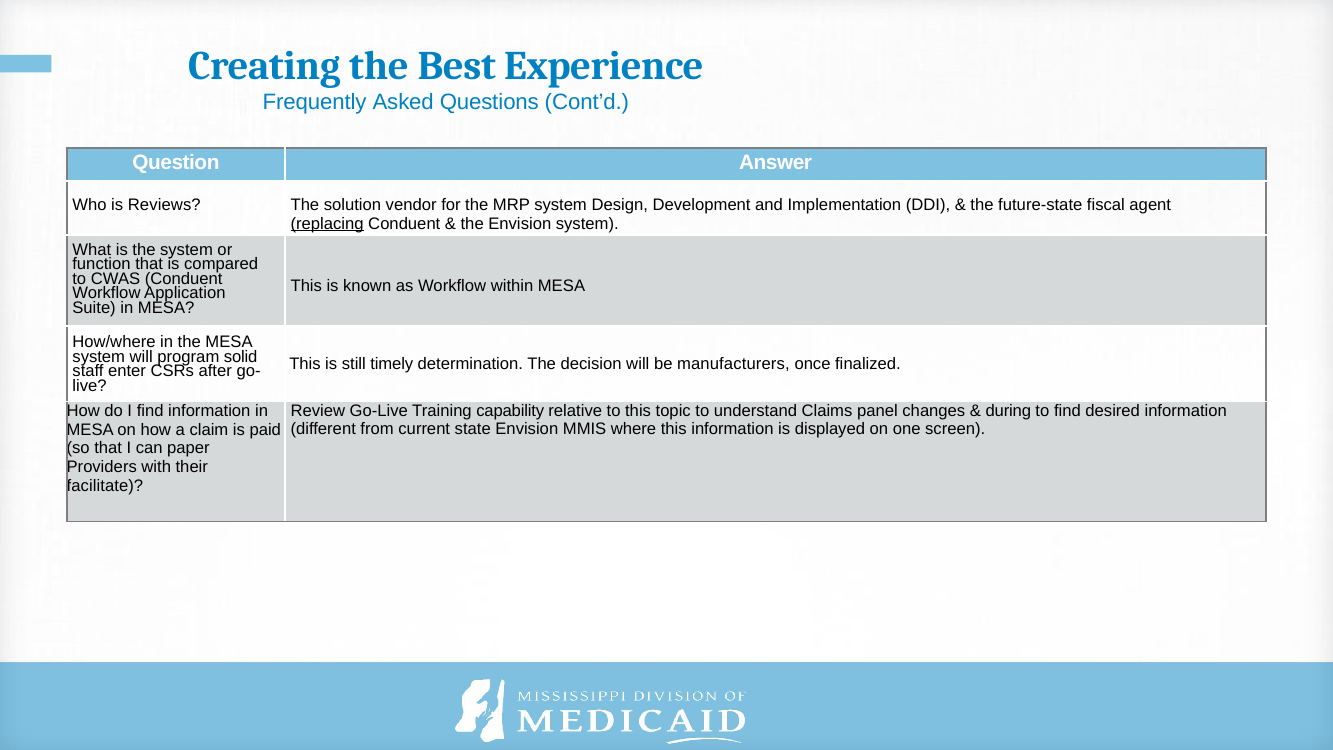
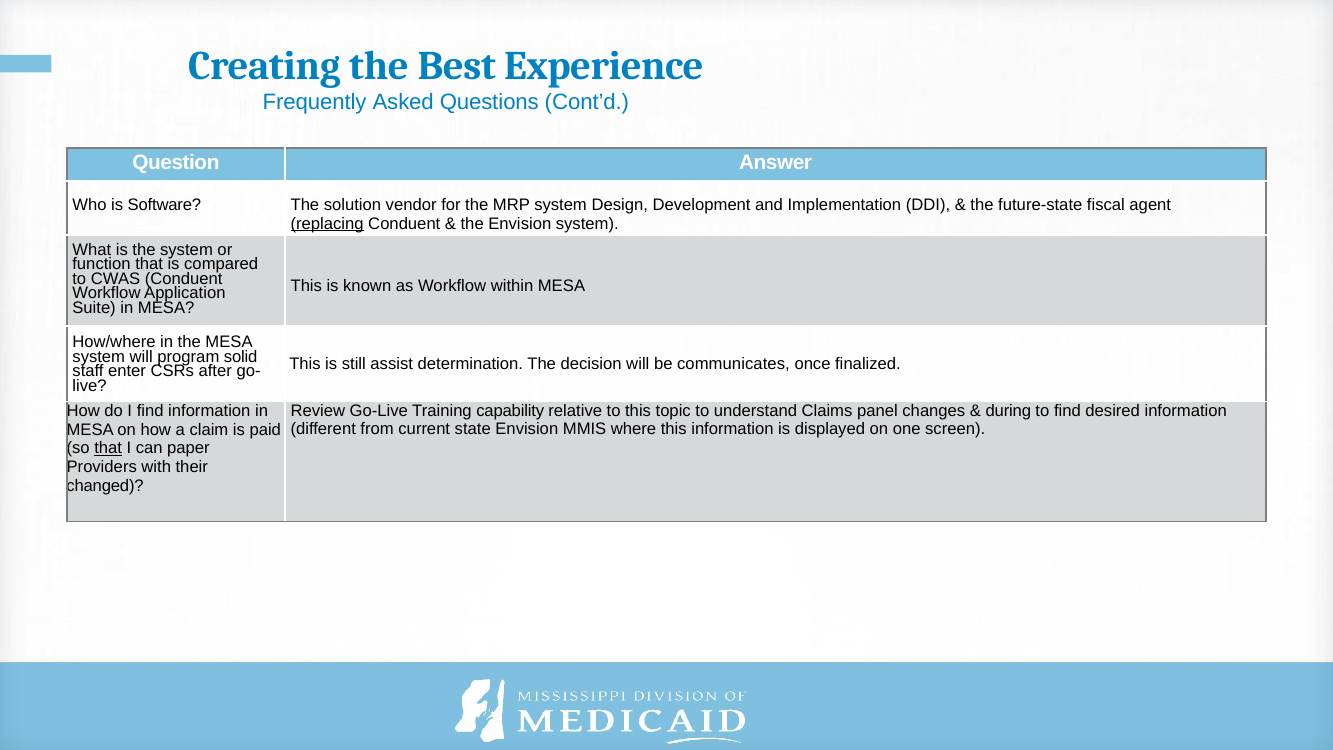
Reviews: Reviews -> Software (164, 205)
timely: timely -> assist (392, 364)
manufacturers: manufacturers -> communicates (733, 364)
that underline: none -> present (108, 448)
facilitate: facilitate -> changed (105, 486)
